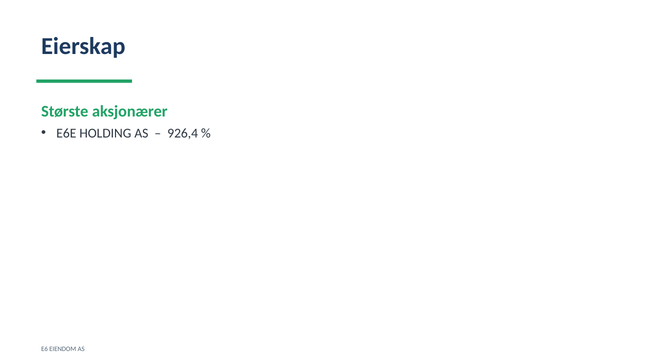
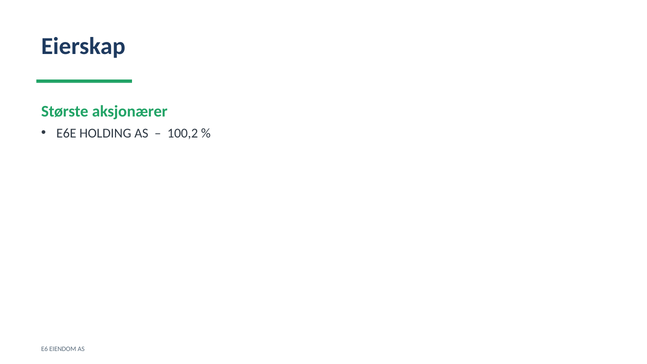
926,4: 926,4 -> 100,2 (183, 133)
